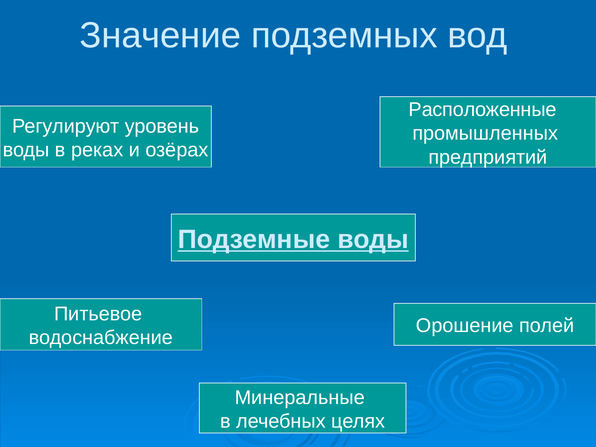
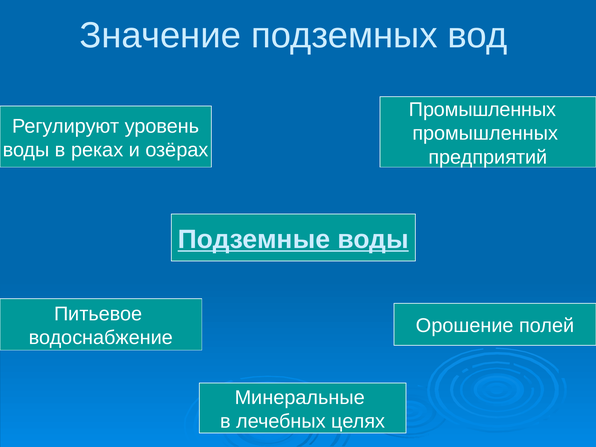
Расположенные: Расположенные -> Промышленных (483, 110)
